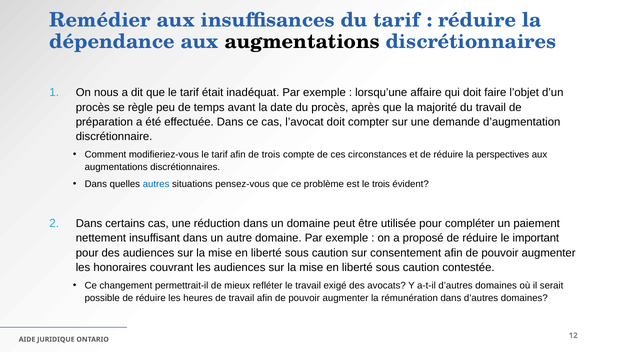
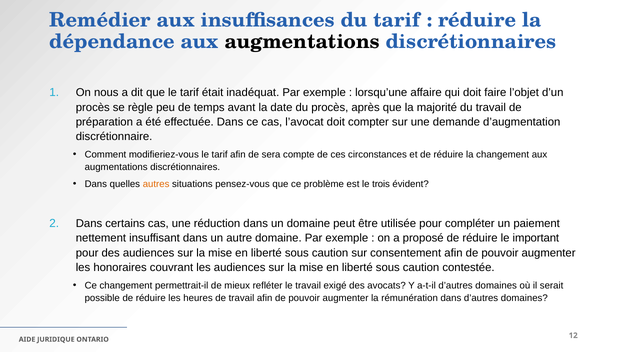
de trois: trois -> sera (271, 155)
la perspectives: perspectives -> changement (503, 155)
autres colour: blue -> orange (156, 184)
